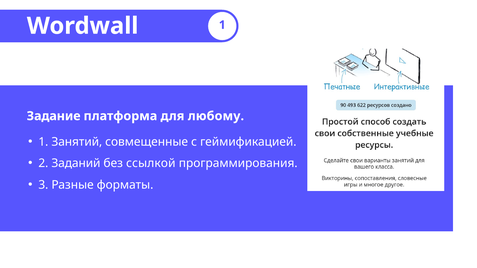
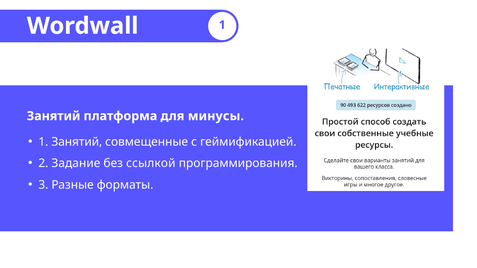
Задание: Задание -> Занятий (54, 116)
любому: любому -> минусы (216, 116)
Заданий: Заданий -> Задание (76, 164)
